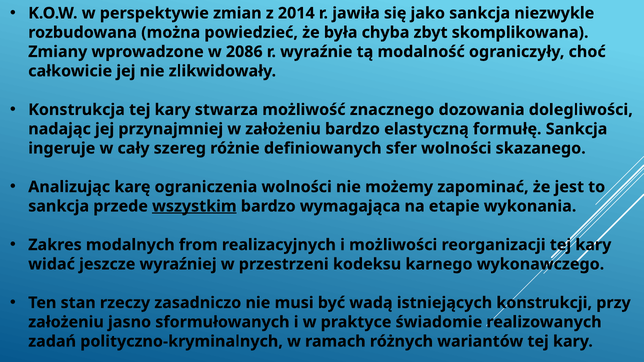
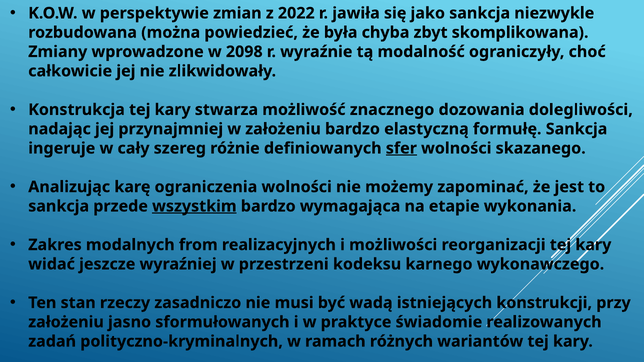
2014: 2014 -> 2022 (296, 13)
2086: 2086 -> 2098 (244, 52)
sfer underline: none -> present (401, 148)
